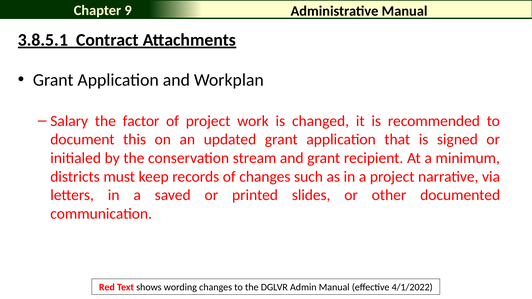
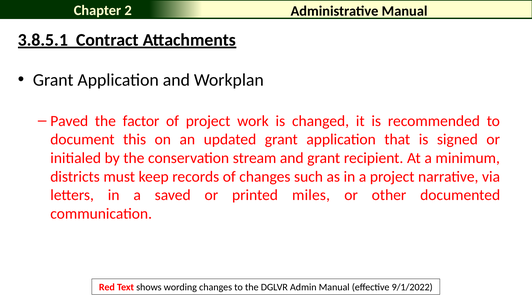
9: 9 -> 2 (128, 10)
Salary: Salary -> Paved (69, 121)
slides: slides -> miles (311, 195)
4/1/2022: 4/1/2022 -> 9/1/2022 (412, 288)
